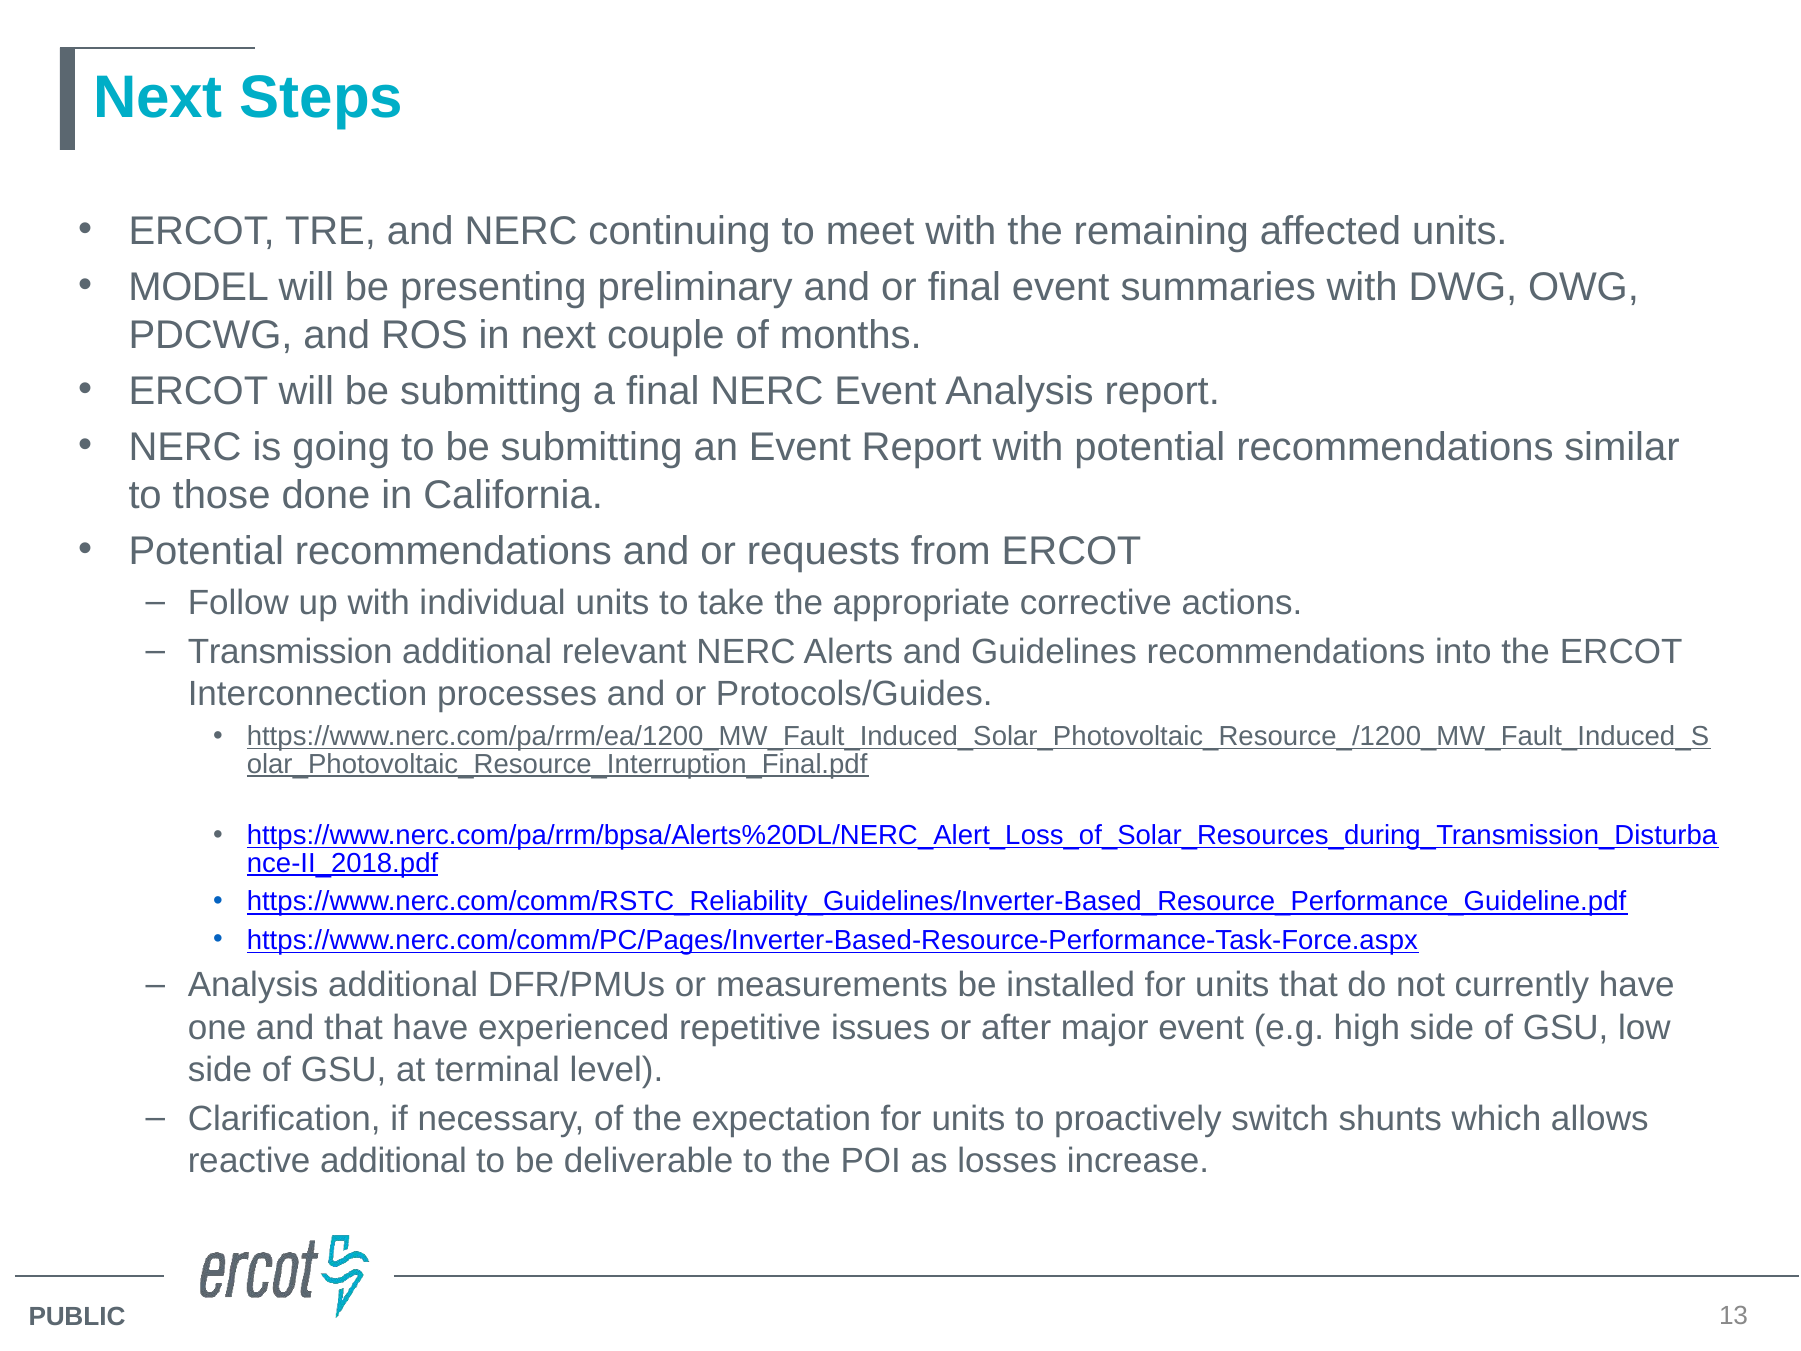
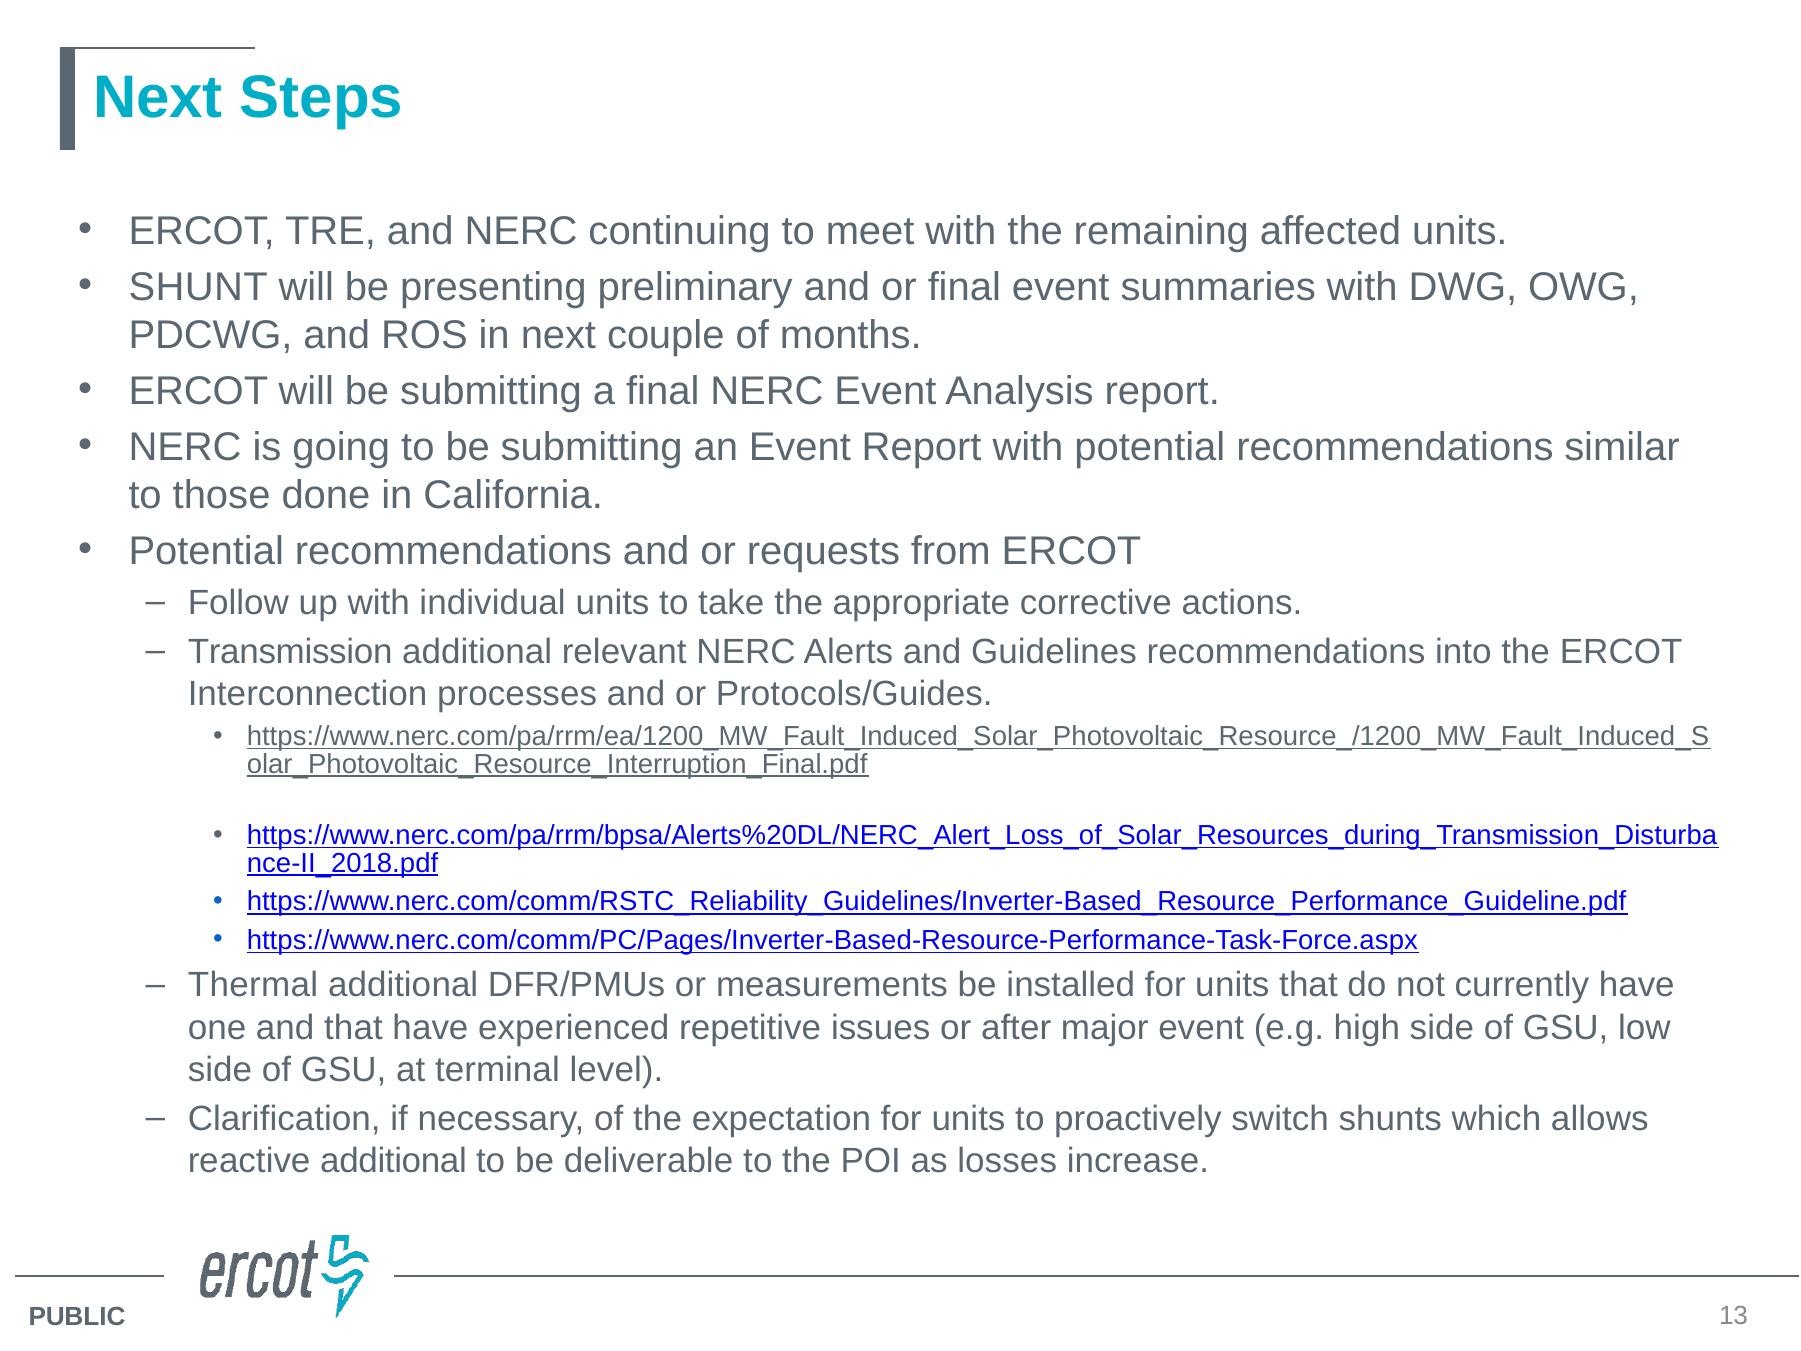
MODEL: MODEL -> SHUNT (198, 287)
Analysis: Analysis -> Thermal (253, 985)
